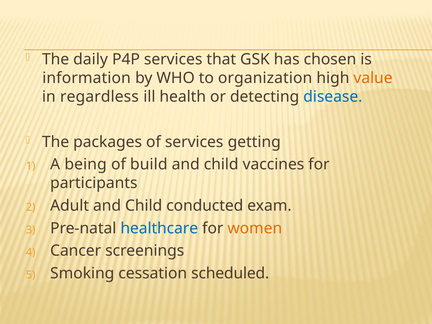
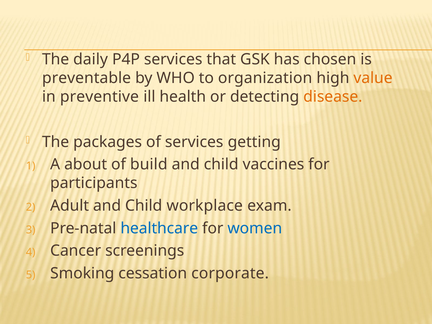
information: information -> preventable (87, 78)
regardless: regardless -> preventive (99, 97)
disease colour: blue -> orange (333, 97)
being: being -> about (86, 164)
conducted: conducted -> workplace (205, 206)
women colour: orange -> blue (255, 228)
scheduled: scheduled -> corporate (230, 273)
